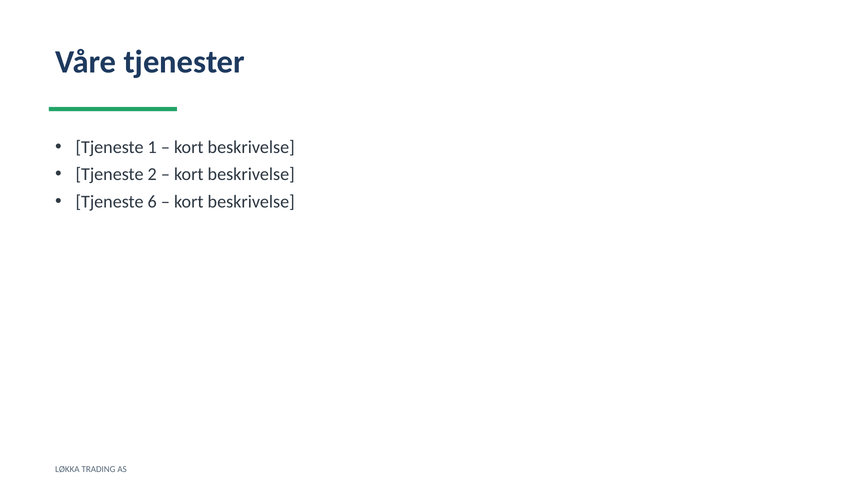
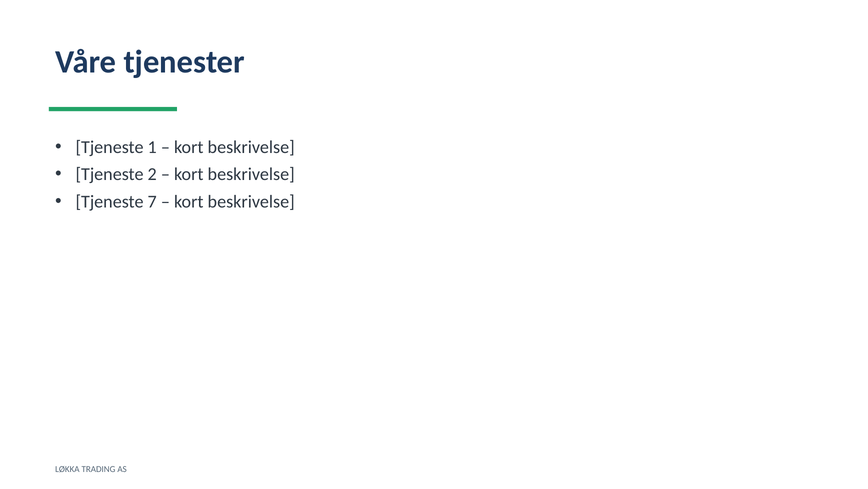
6: 6 -> 7 (152, 201)
